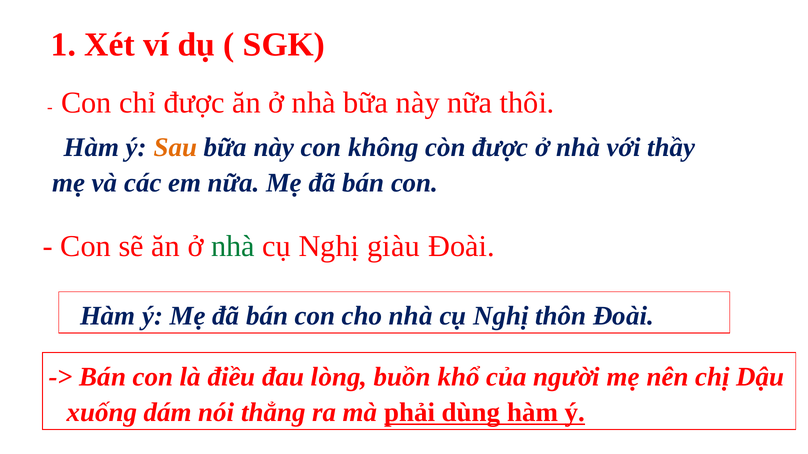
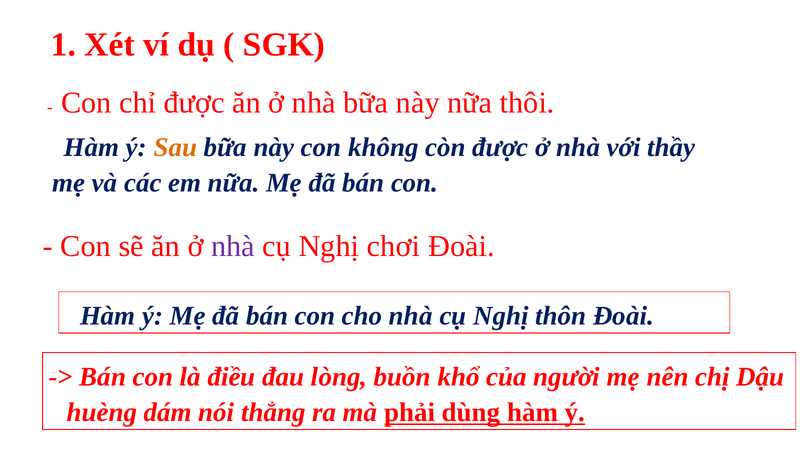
nhà colour: green -> purple (233, 247)
giàu: giàu -> chơi (394, 247)
xuống: xuống -> huèng (102, 413)
